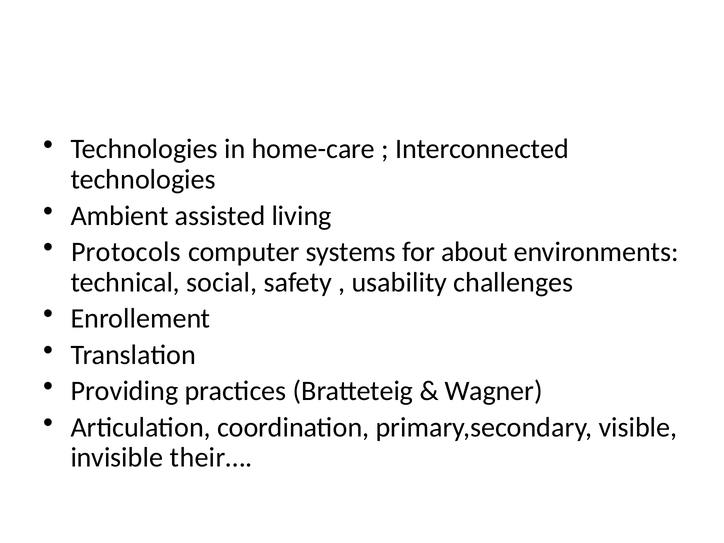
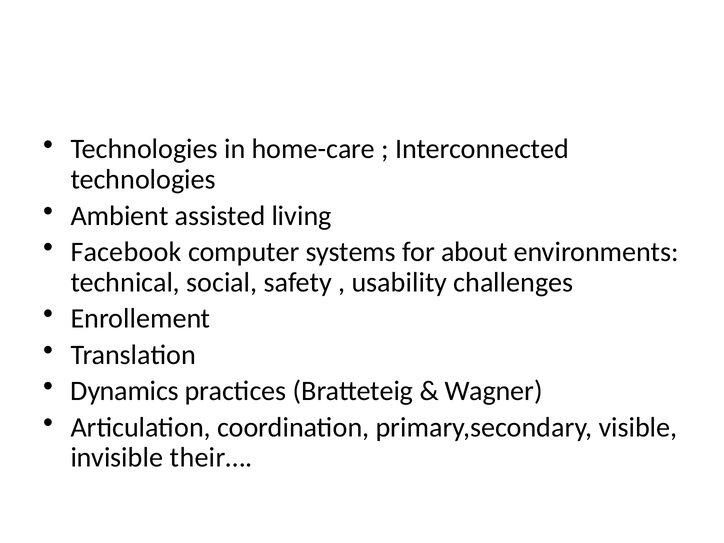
Protocols: Protocols -> Facebook (126, 252)
Providing: Providing -> Dynamics (125, 391)
